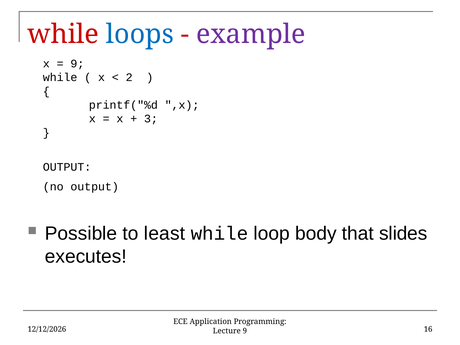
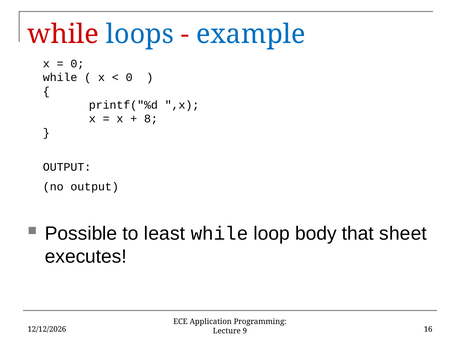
example colour: purple -> blue (251, 34)
9: 9 -> 0 (77, 64)
2: 2 -> 0 (129, 77)
3: 3 -> 8 (151, 119)
slides: slides -> sheet (403, 234)
